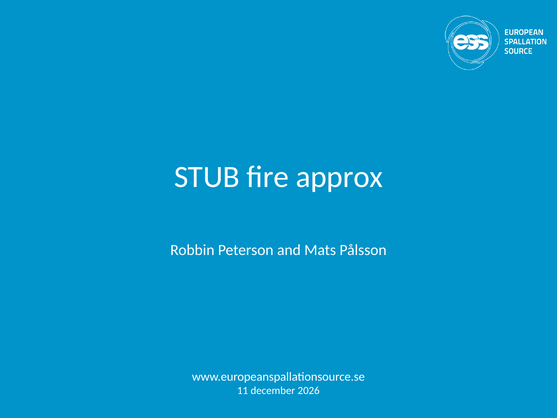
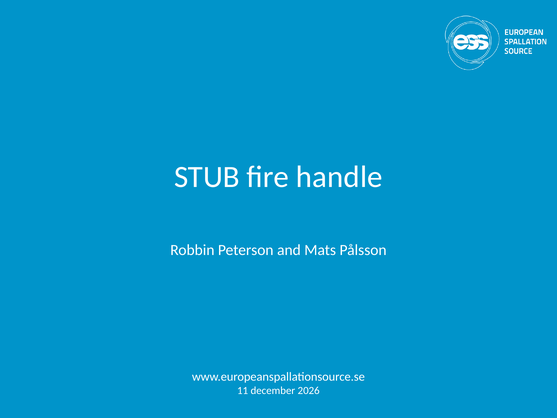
approx: approx -> handle (339, 177)
